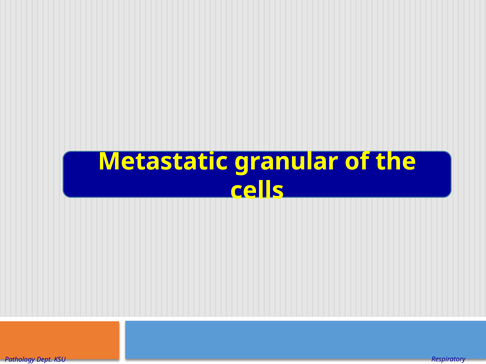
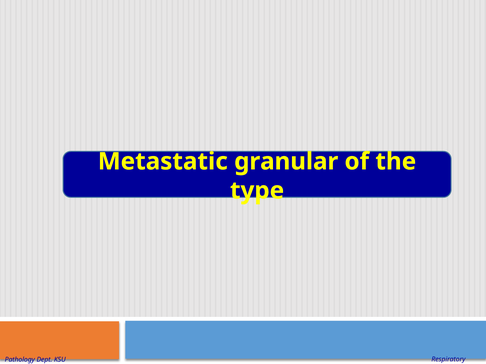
cells: cells -> type (257, 191)
